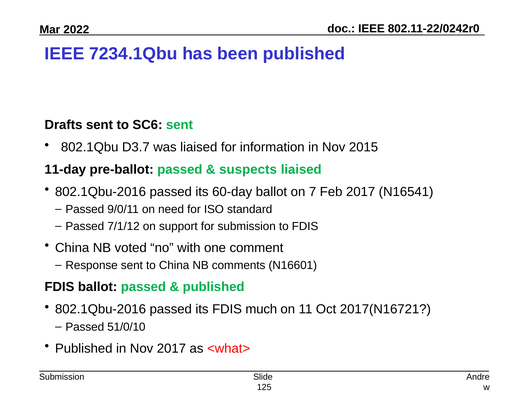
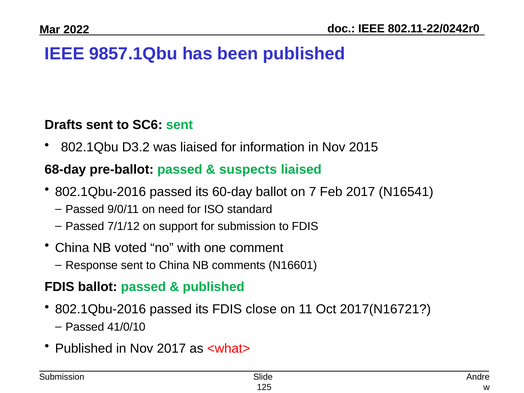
7234.1Qbu: 7234.1Qbu -> 9857.1Qbu (133, 54)
D3.7: D3.7 -> D3.2 (136, 147)
11-day: 11-day -> 68-day (65, 170)
much: much -> close (261, 309)
51/0/10: 51/0/10 -> 41/0/10 (126, 327)
